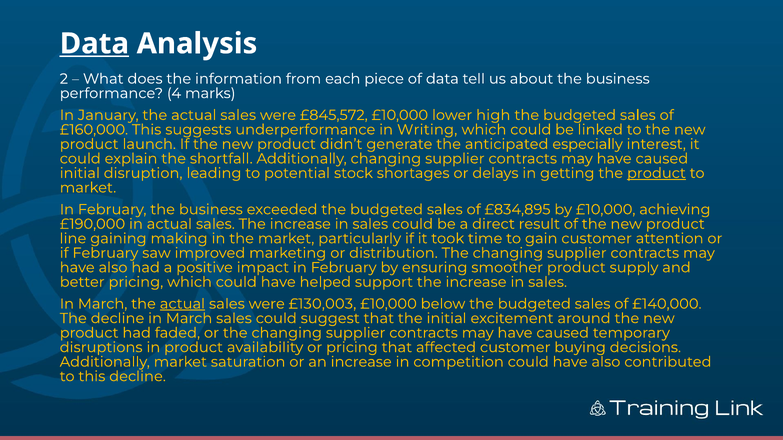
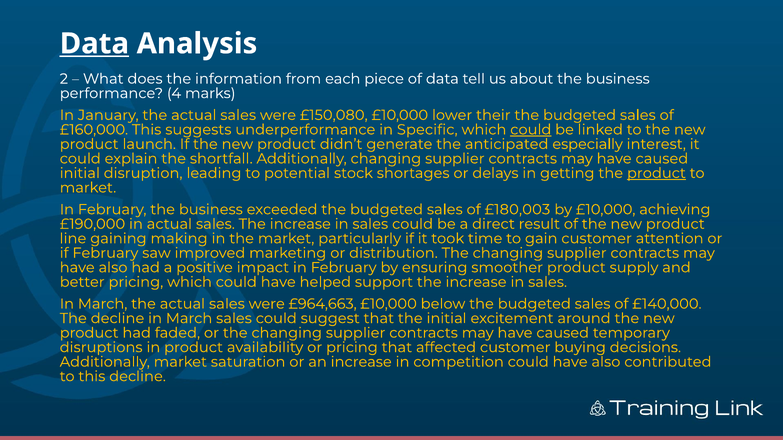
£845,572: £845,572 -> £150,080 (334, 115)
high: high -> their (493, 115)
Writing: Writing -> Specific (427, 130)
could underline: none -> present (531, 130)
£834,895: £834,895 -> £180,003 (517, 210)
actual underline: present -> none (182, 304)
£130,003: £130,003 -> £964,663 (323, 304)
